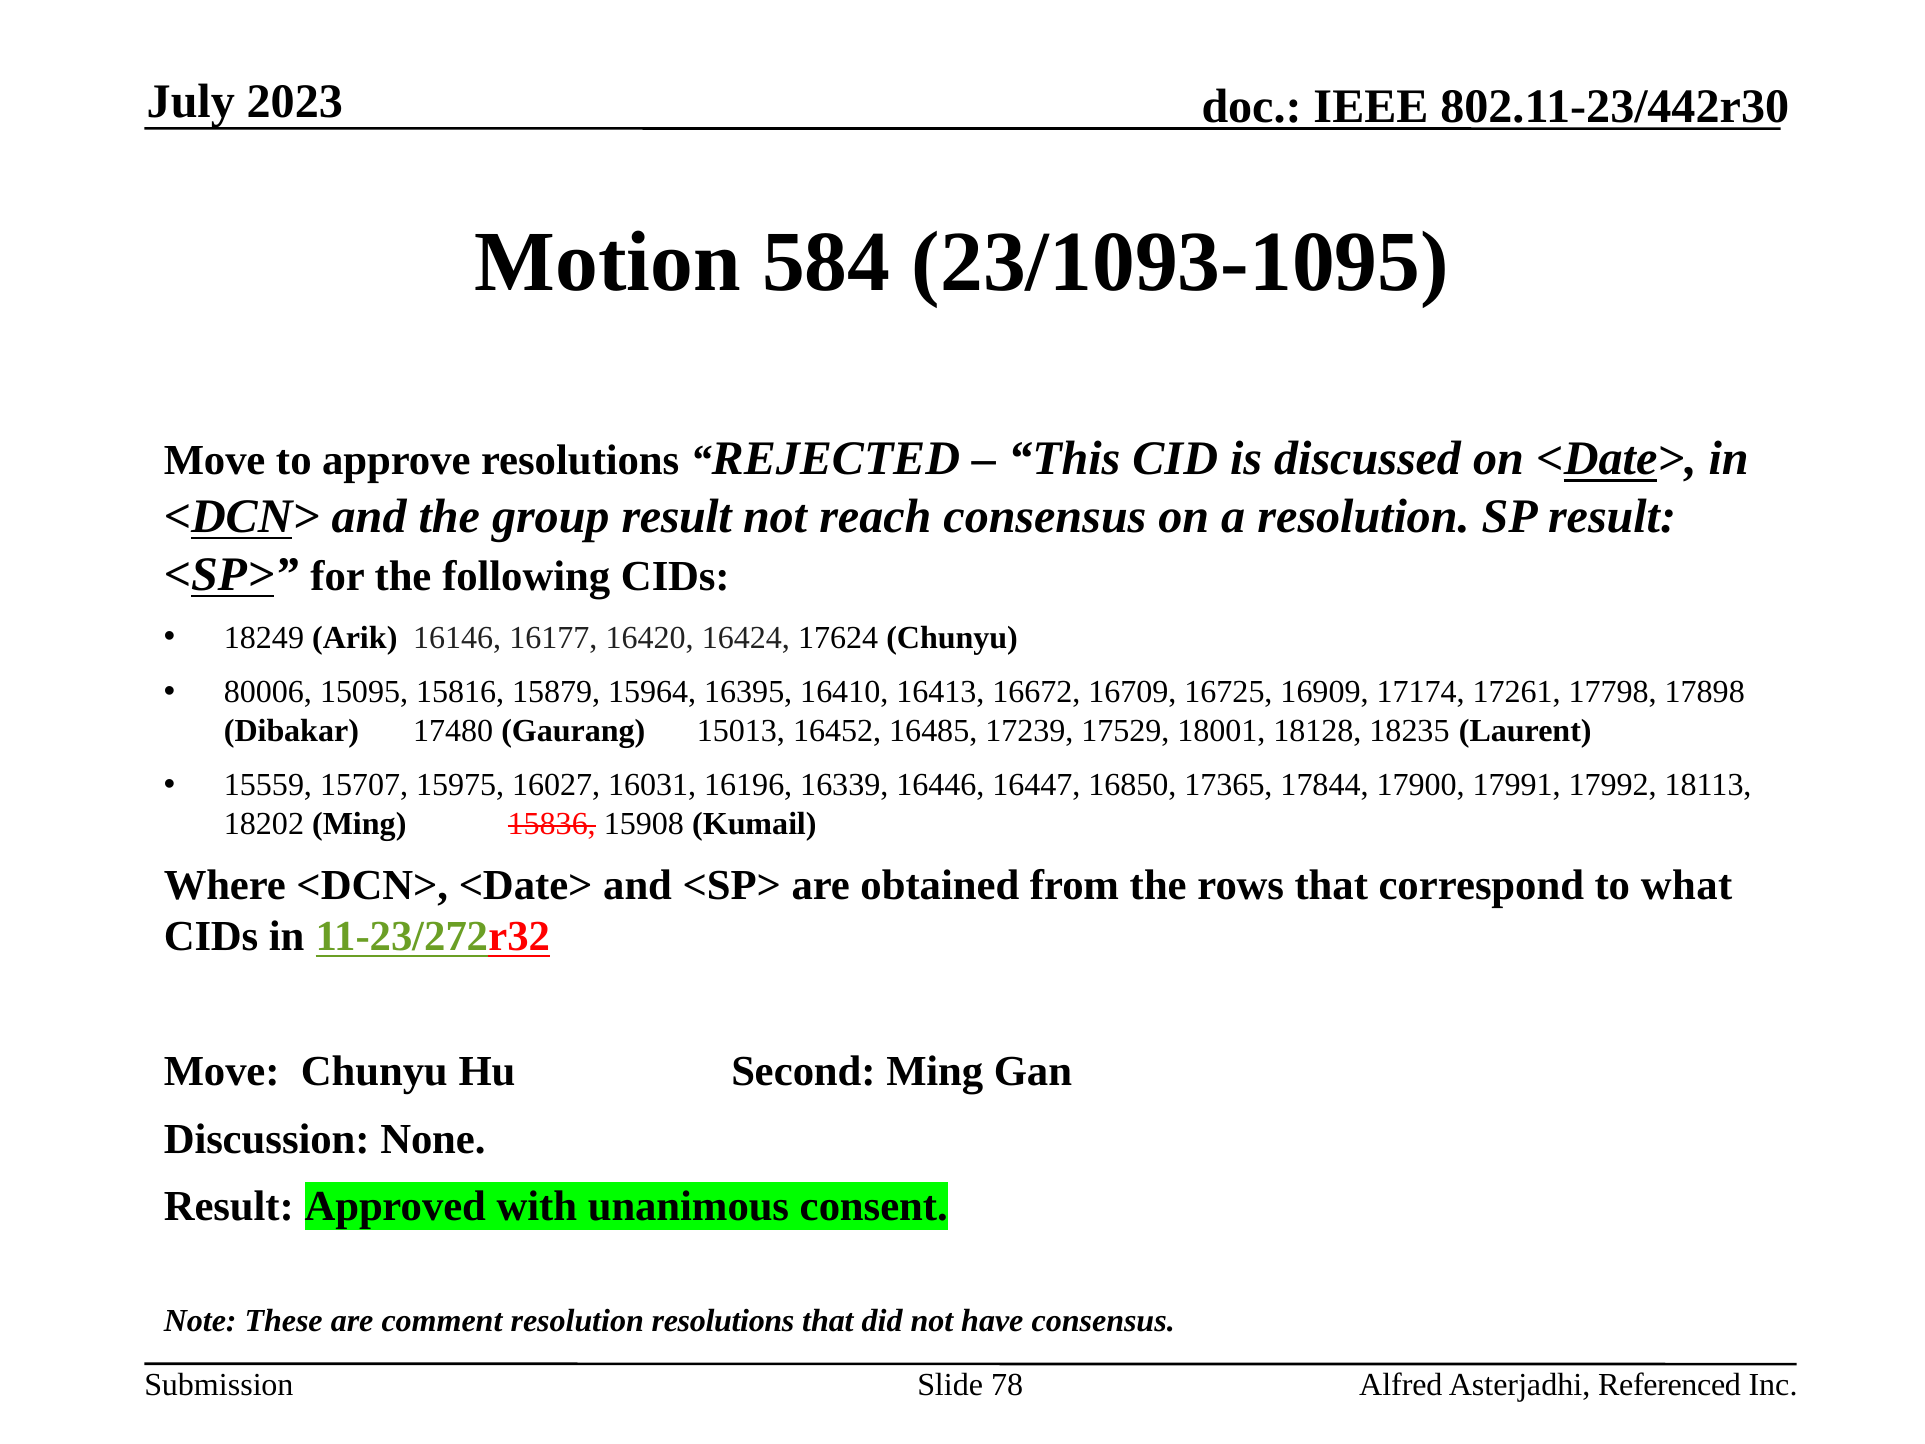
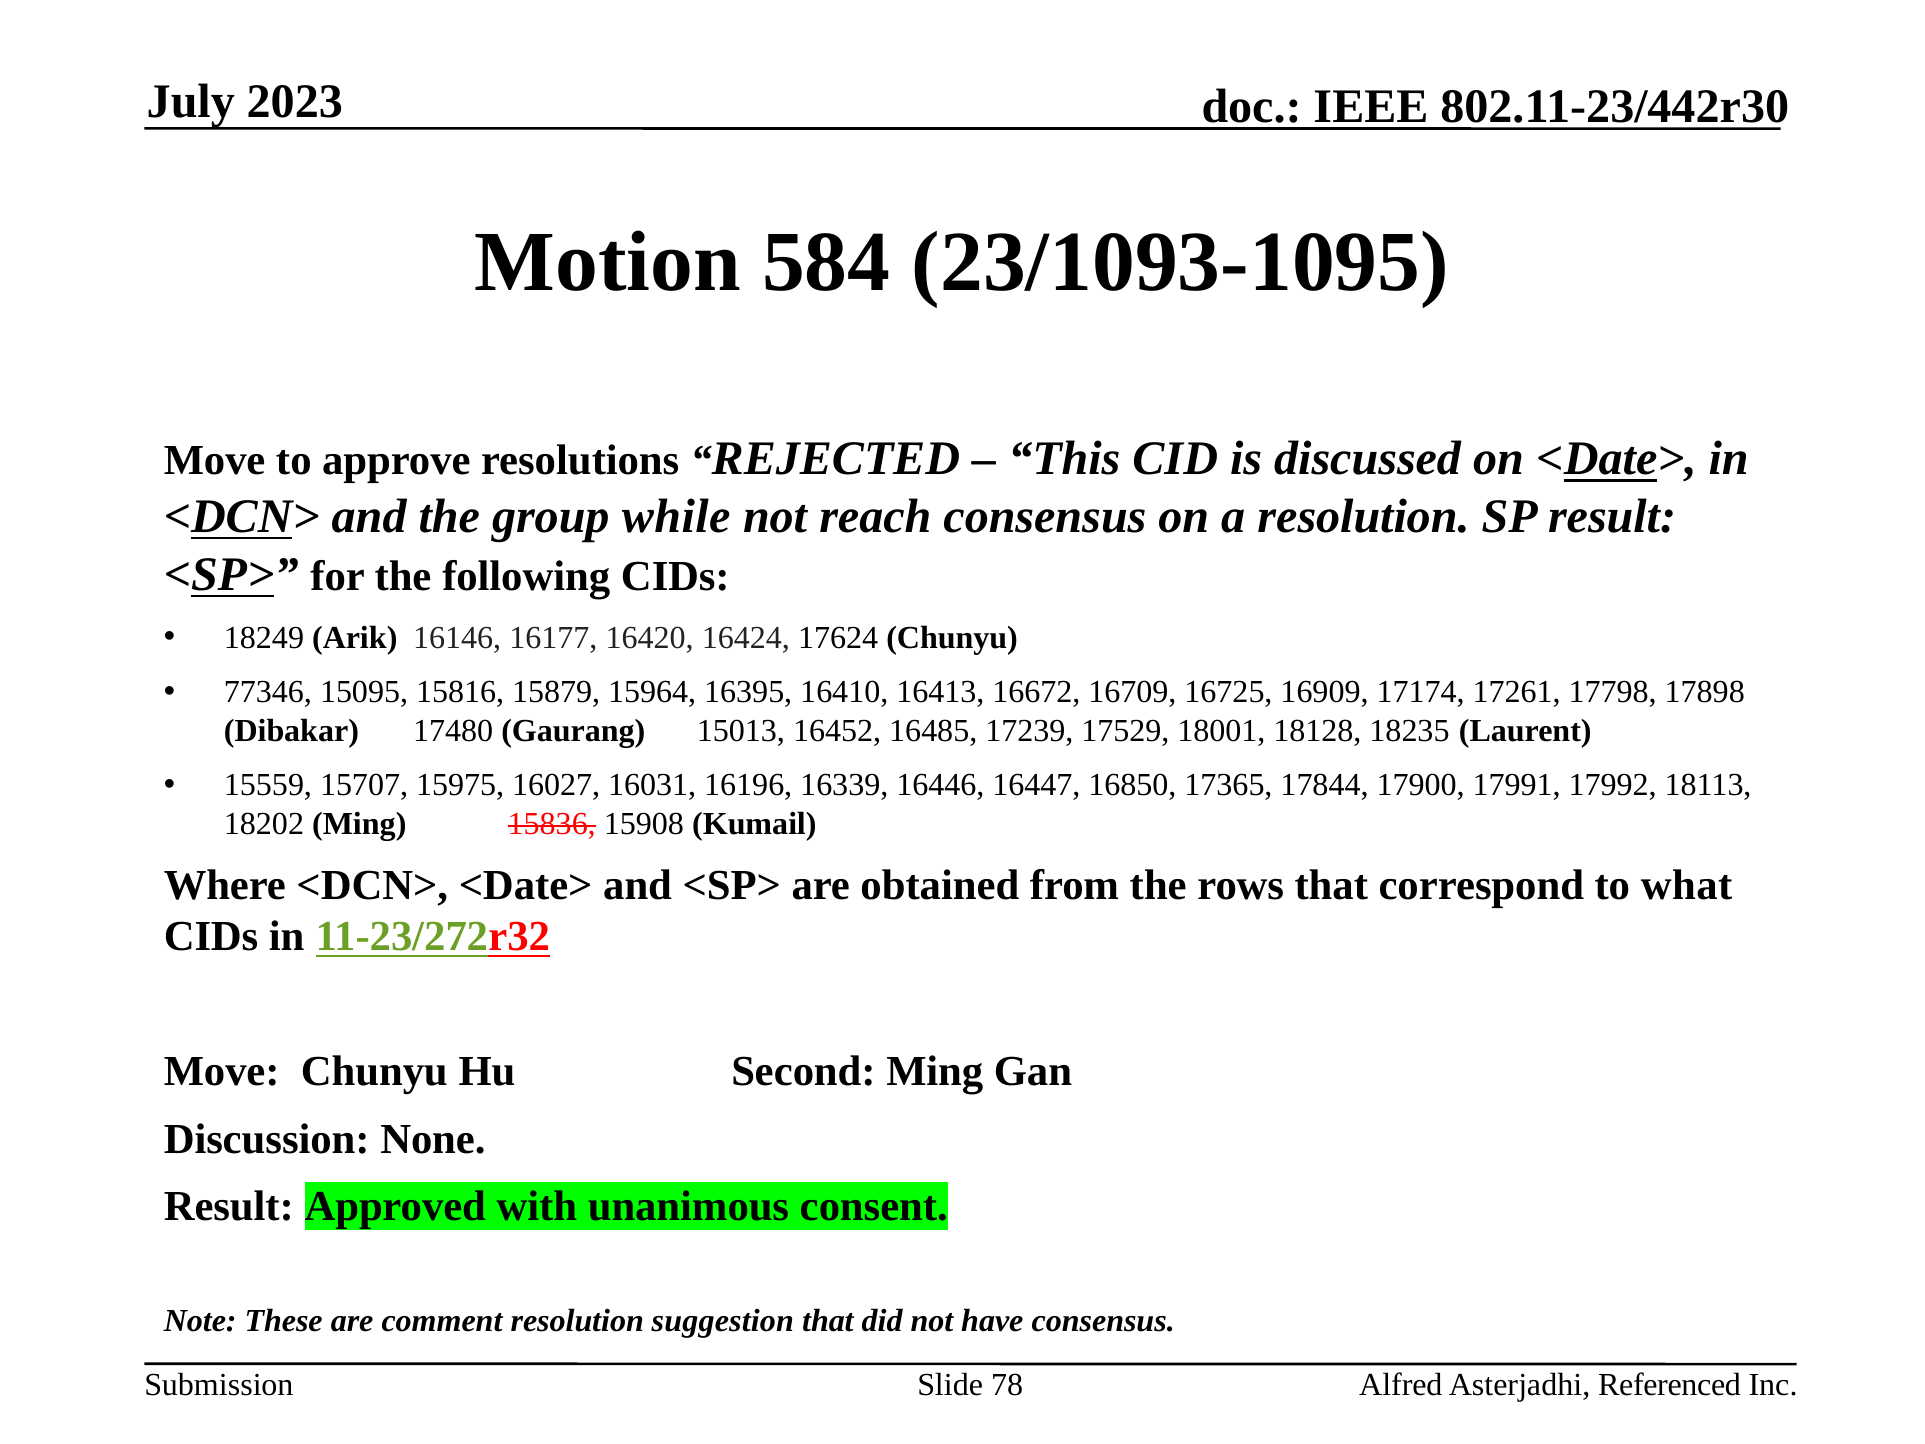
group result: result -> while (676, 517)
80006: 80006 -> 77346 (268, 692)
resolution resolutions: resolutions -> suggestion (723, 1321)
